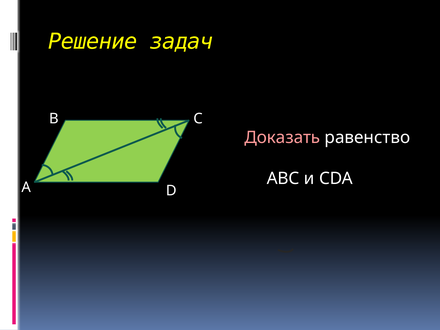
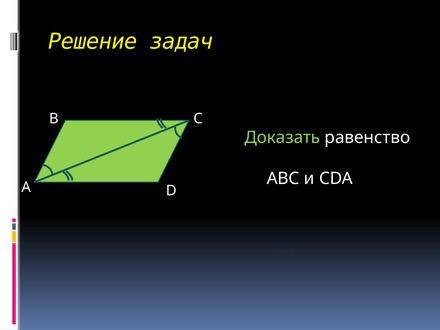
Доказать colour: pink -> light green (282, 137)
